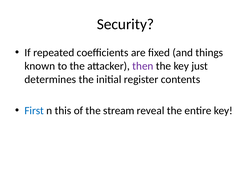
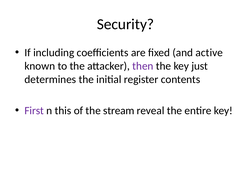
repeated: repeated -> including (54, 53)
things: things -> active (209, 53)
First colour: blue -> purple (34, 111)
